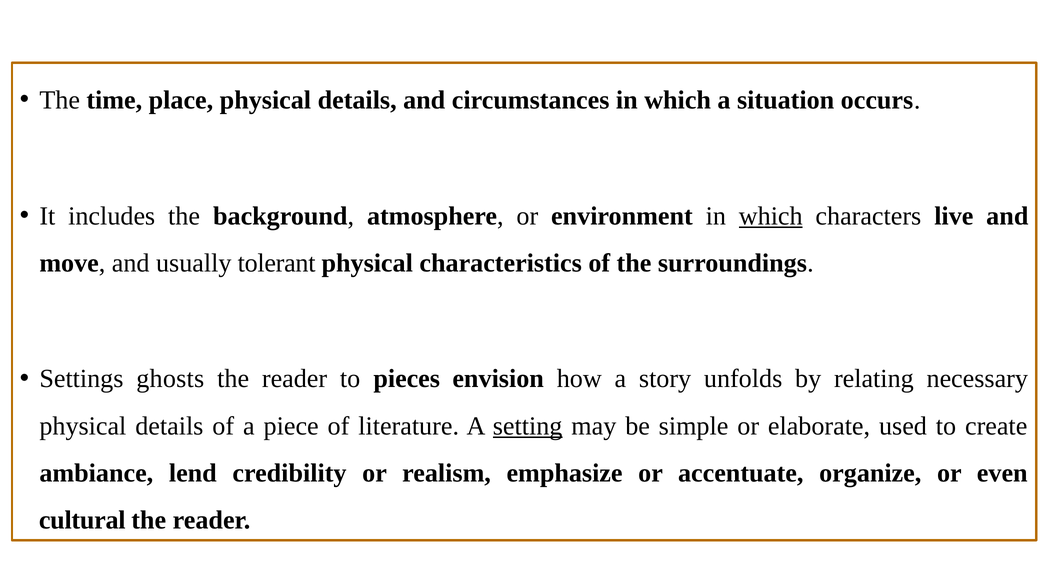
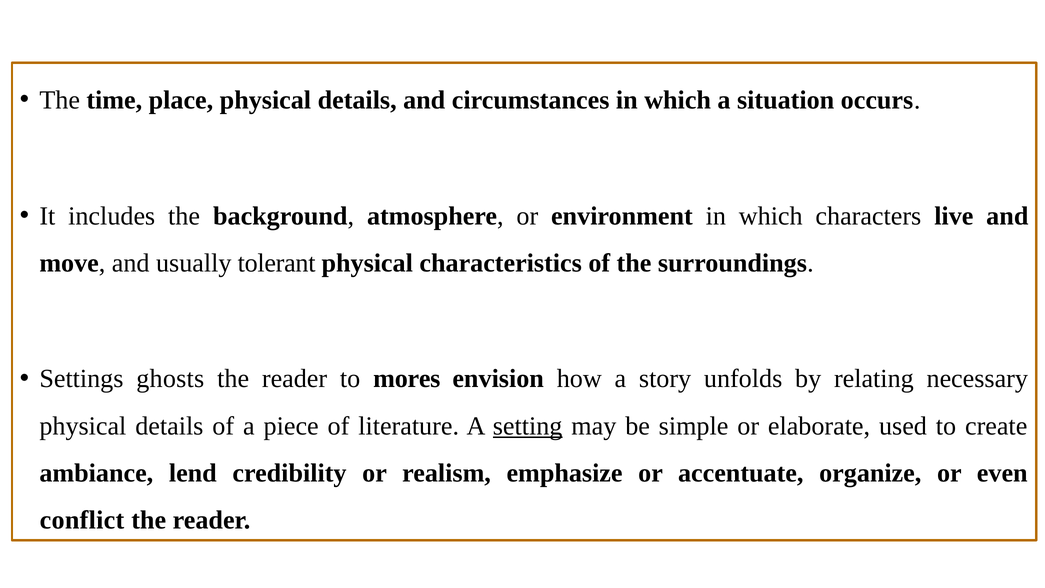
which underline: present -> none (771, 216)
pieces: pieces -> mores (407, 379)
cultural: cultural -> conflict (82, 520)
